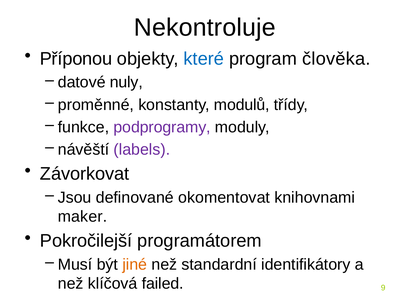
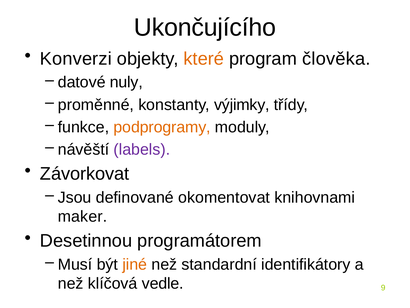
Nekontroluje: Nekontroluje -> Ukončujícího (205, 27)
Příponou: Příponou -> Konverzi (76, 59)
které colour: blue -> orange (204, 59)
modulů: modulů -> výjimky (242, 105)
podprogramy colour: purple -> orange (162, 127)
Pokročilejší: Pokročilejší -> Desetinnou (86, 241)
failed: failed -> vedle (163, 283)
